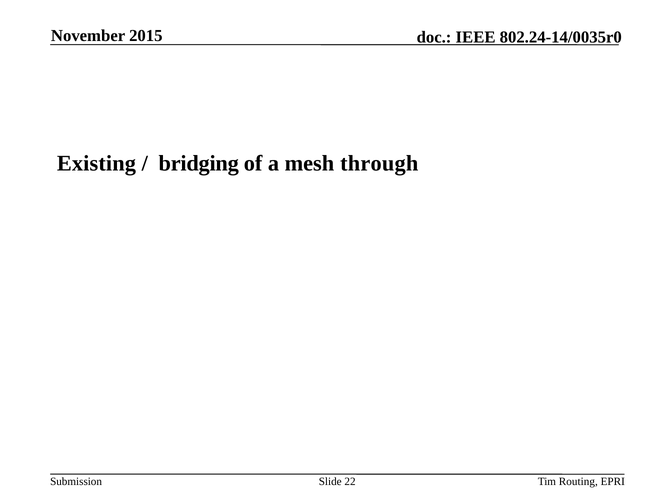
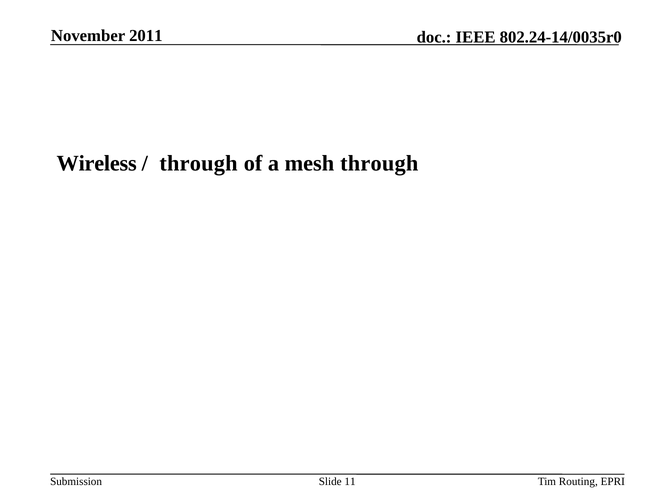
2015: 2015 -> 2011 (146, 35)
Existing: Existing -> Wireless (97, 163)
bridging: bridging -> through (198, 163)
22: 22 -> 11 (350, 481)
